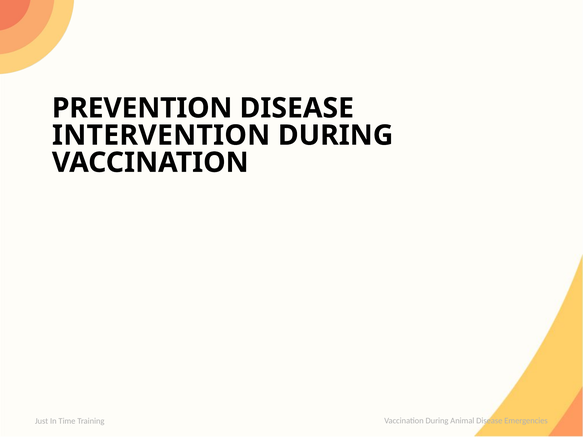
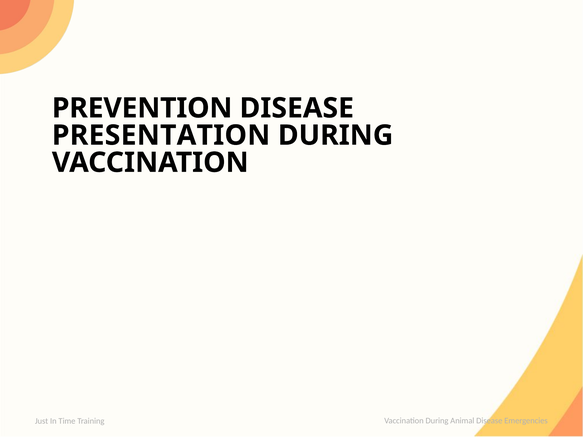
INTERVENTION: INTERVENTION -> PRESENTATION (161, 135)
